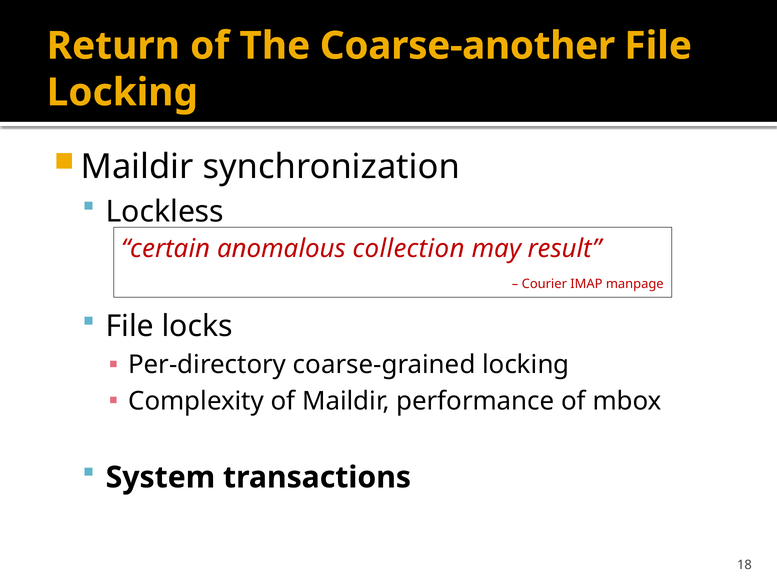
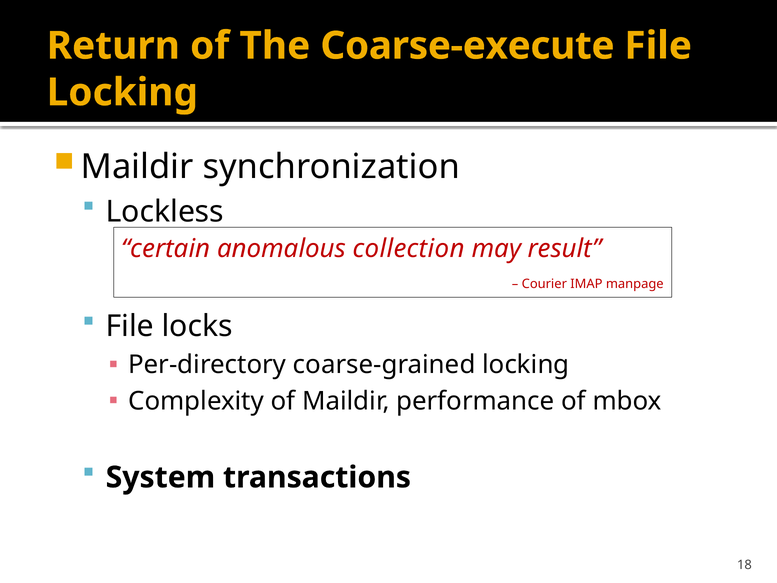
Coarse-another: Coarse-another -> Coarse-execute (467, 46)
